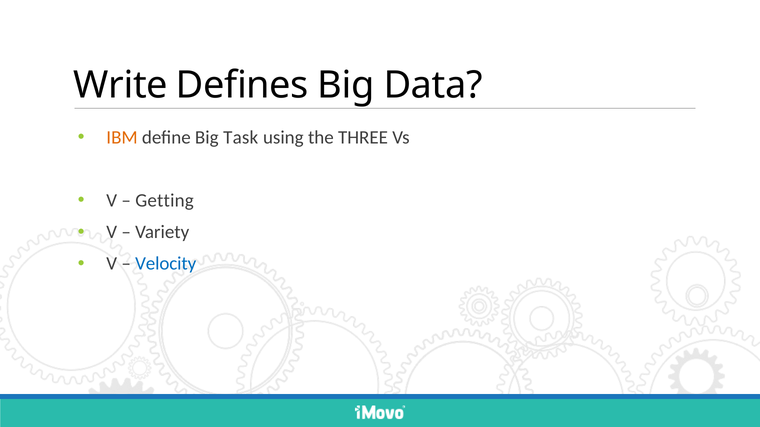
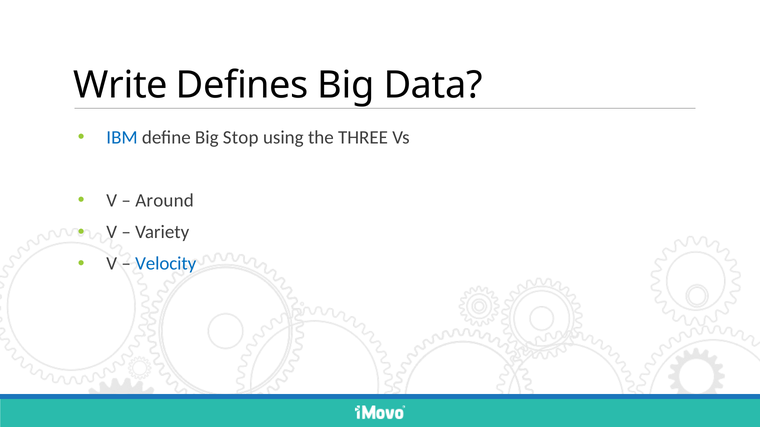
IBM colour: orange -> blue (122, 138)
Task: Task -> Stop (241, 138)
Getting: Getting -> Around (165, 201)
